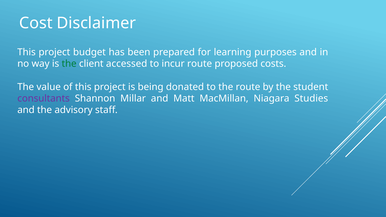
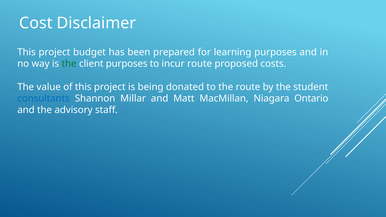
client accessed: accessed -> purposes (127, 64)
consultants colour: purple -> blue (44, 99)
Studies: Studies -> Ontario (311, 99)
